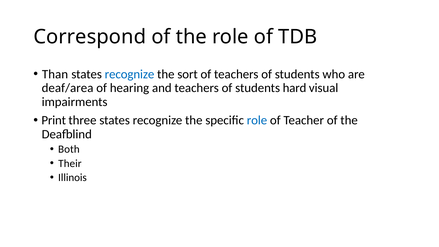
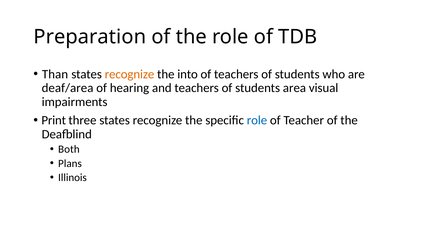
Correspond: Correspond -> Preparation (90, 37)
recognize colour: blue -> orange (130, 74)
sort: sort -> into (188, 74)
hard: hard -> area (294, 88)
Their: Their -> Plans (70, 163)
